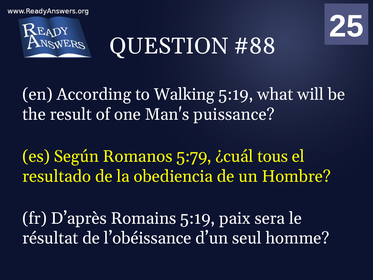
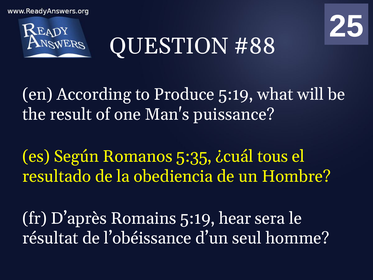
Walking: Walking -> Produce (184, 94)
5:79: 5:79 -> 5:35 (194, 156)
paix: paix -> hear (235, 218)
